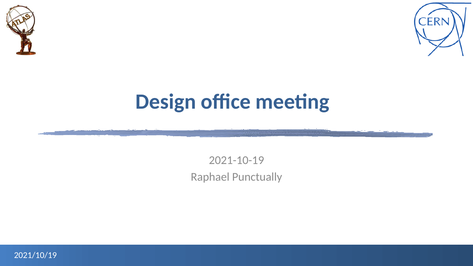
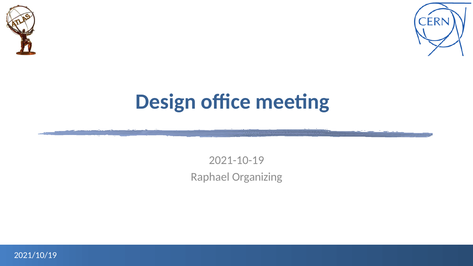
Punctually: Punctually -> Organizing (257, 177)
